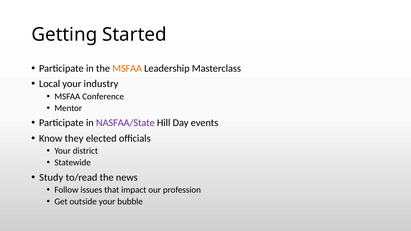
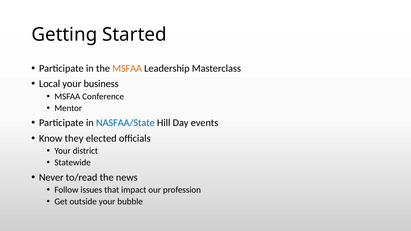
industry: industry -> business (101, 84)
NASFAA/State colour: purple -> blue (125, 123)
Study: Study -> Never (51, 177)
